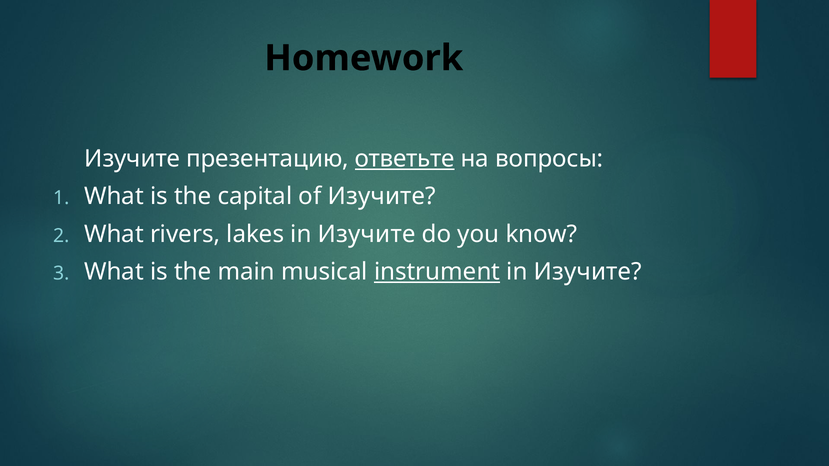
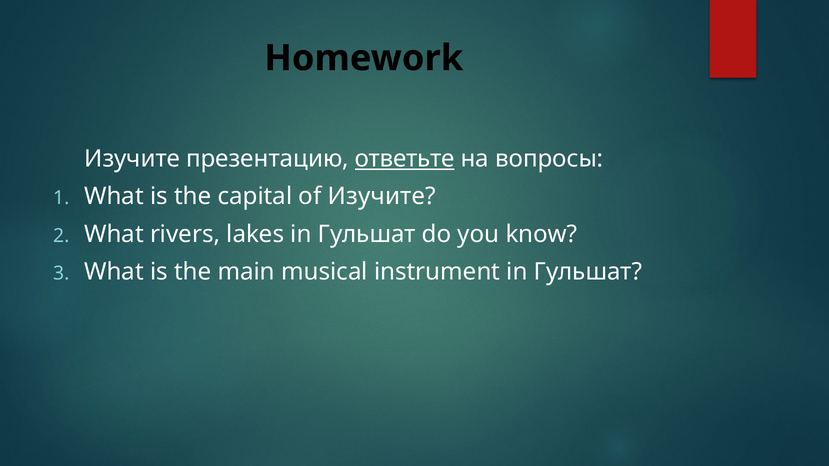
lakes in Изучите: Изучите -> Гульшат (367, 234)
instrument underline: present -> none (437, 272)
Изучите: Изучите -> Гульшат (588, 272)
